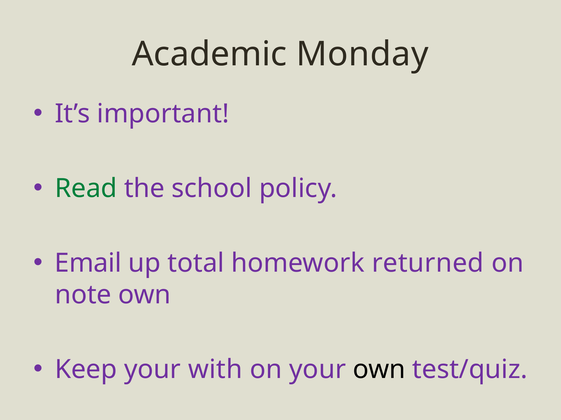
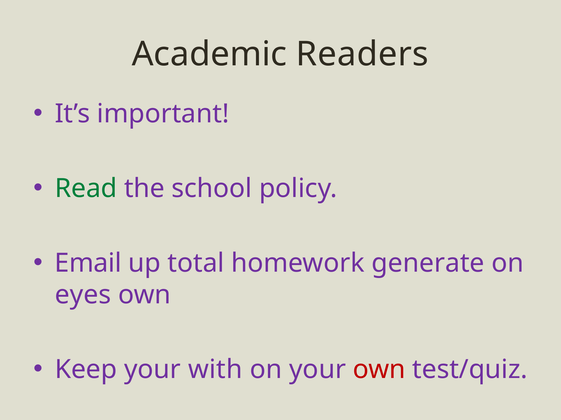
Monday: Monday -> Readers (362, 54)
returned: returned -> generate (428, 264)
note: note -> eyes (83, 295)
own colour: black -> red (379, 370)
